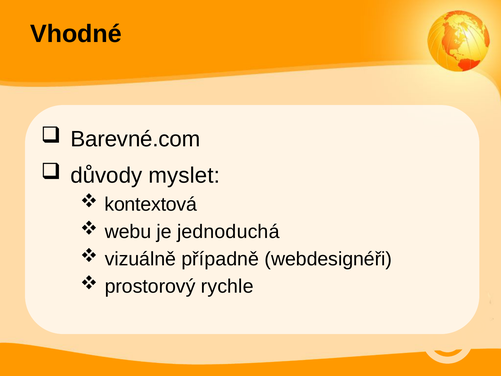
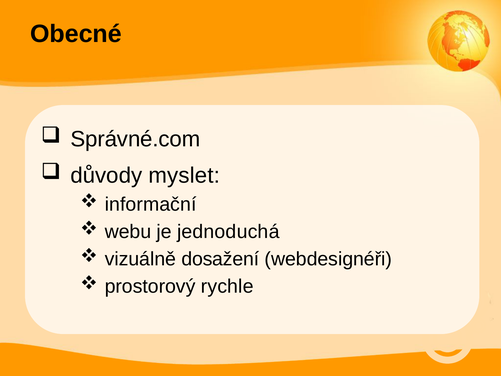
Vhodné: Vhodné -> Obecné (76, 34)
Barevné.com: Barevné.com -> Správné.com (135, 139)
kontextová: kontextová -> informační (151, 204)
případně: případně -> dosažení (220, 259)
